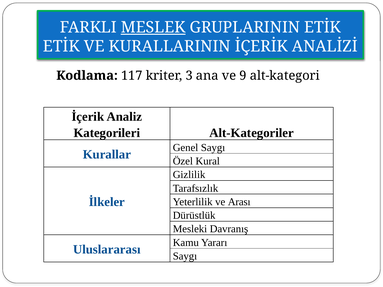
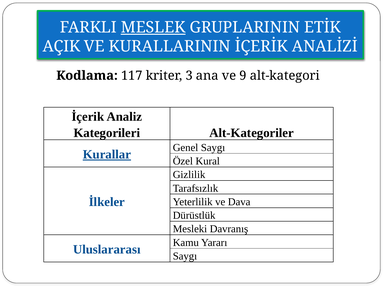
ETİK: ETİK -> AÇIK (61, 47)
Kurallar underline: none -> present (107, 155)
Arası: Arası -> Dava (239, 202)
